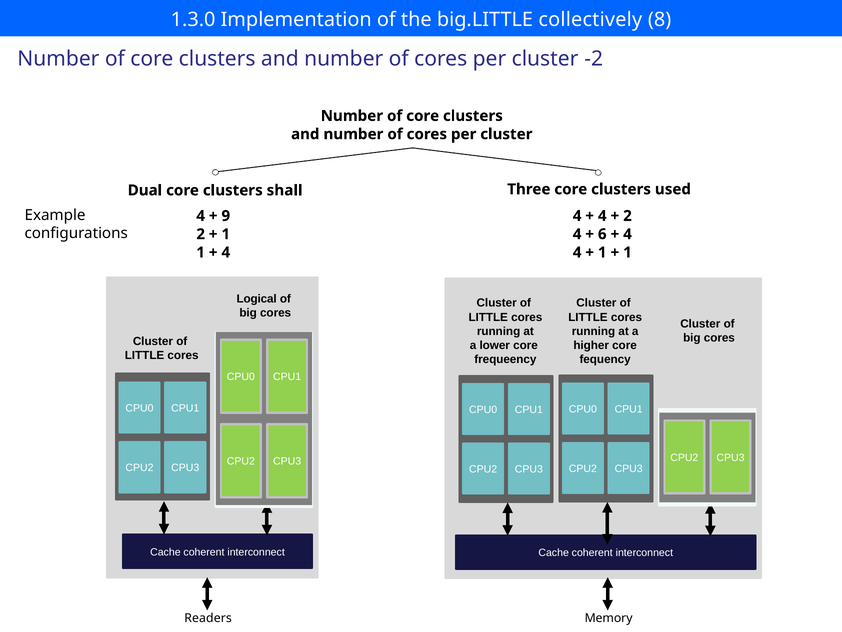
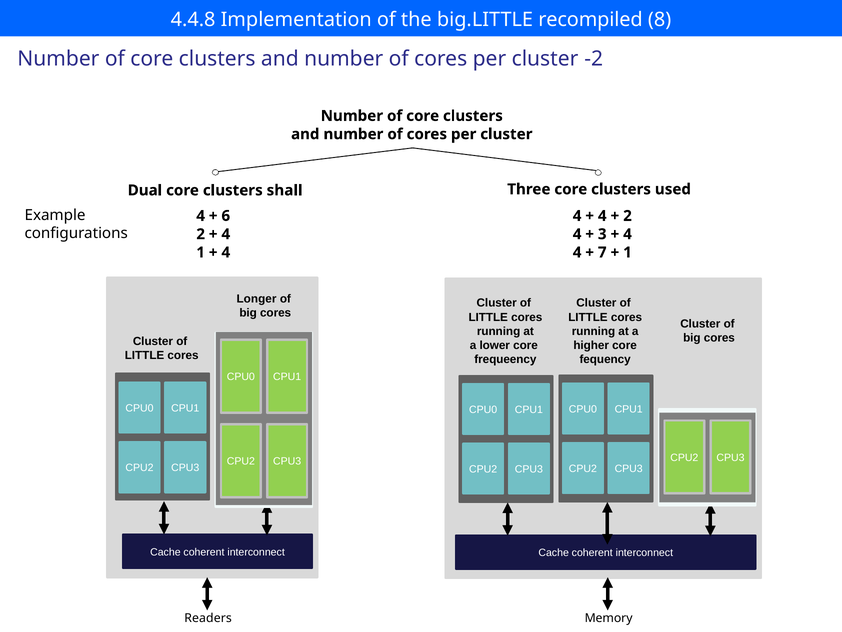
1.3.0: 1.3.0 -> 4.4.8 (193, 19)
collectively: collectively -> recompiled (590, 19)
9: 9 -> 6 (226, 216)
1: 1 -> 4 (226, 234)
6: 6 -> 3 (602, 234)
1: 1 -> 7 (602, 252)
Logical: Logical -> Longer (257, 299)
